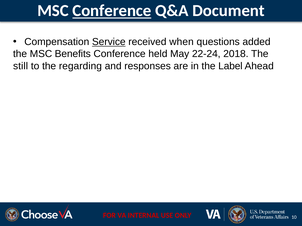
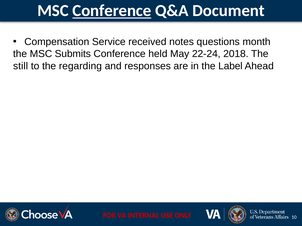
Service underline: present -> none (109, 42)
when: when -> notes (182, 42)
added: added -> month (257, 42)
Benefits: Benefits -> Submits (73, 54)
